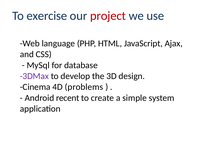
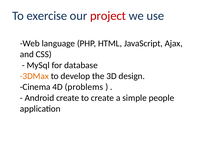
-3DMax colour: purple -> orange (34, 76)
Android recent: recent -> create (68, 98)
system: system -> people (161, 98)
